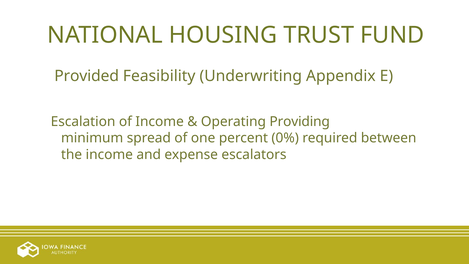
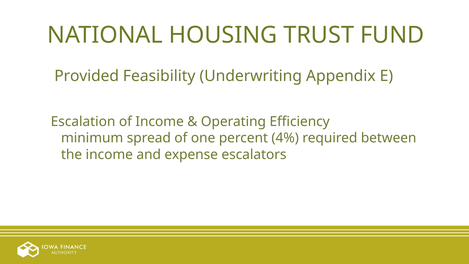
Providing: Providing -> Efficiency (300, 122)
0%: 0% -> 4% (285, 138)
